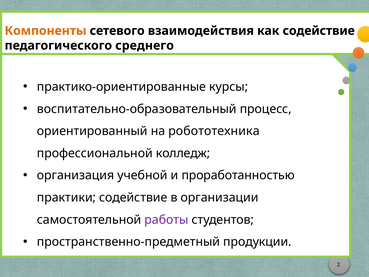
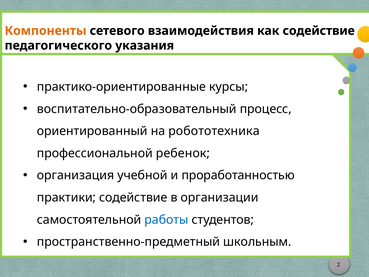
среднего: среднего -> указания (145, 46)
колледж: колледж -> ребенок (183, 153)
работы colour: purple -> blue (166, 220)
продукции: продукции -> школьным (257, 242)
